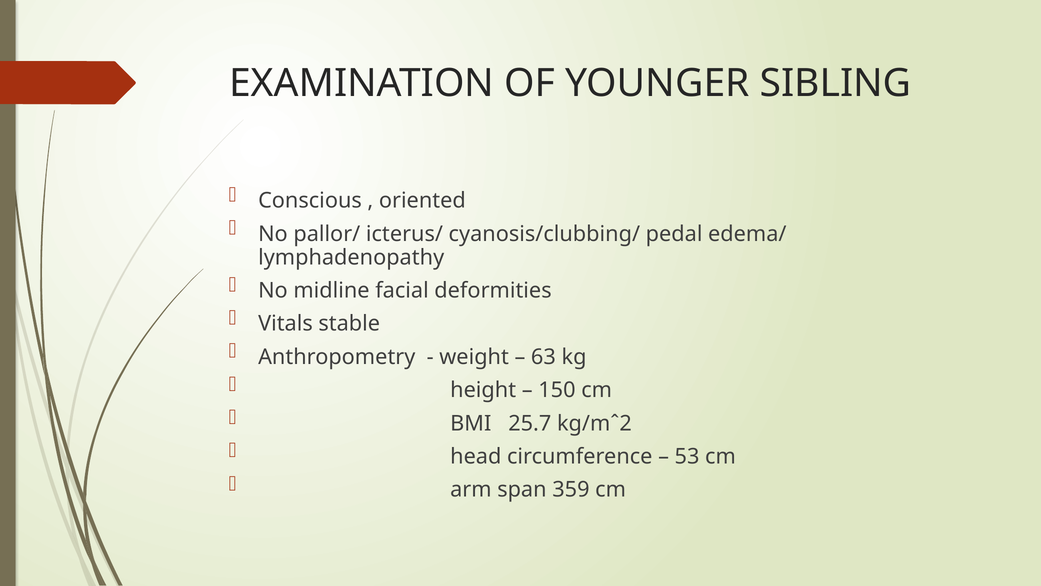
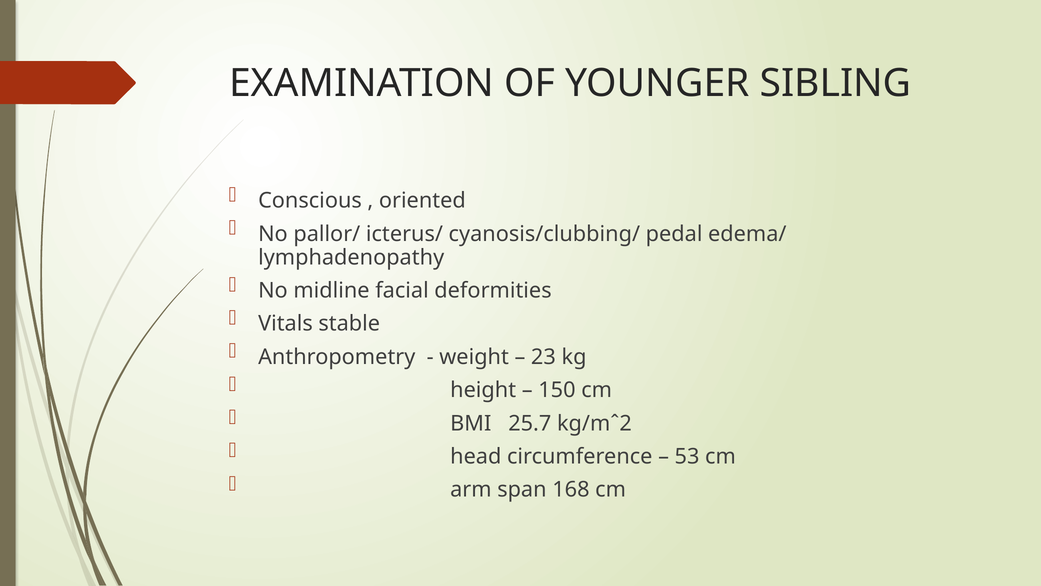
63: 63 -> 23 (543, 357)
359: 359 -> 168 (571, 489)
